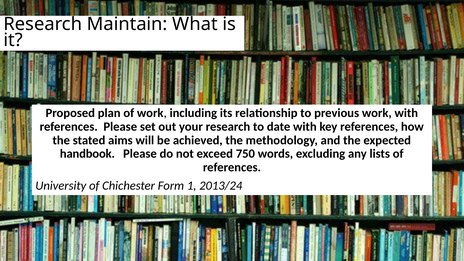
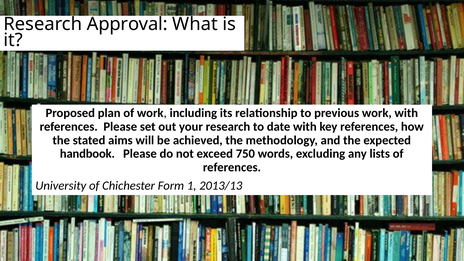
Maintain: Maintain -> Approval (127, 24)
2013/24: 2013/24 -> 2013/13 (221, 186)
